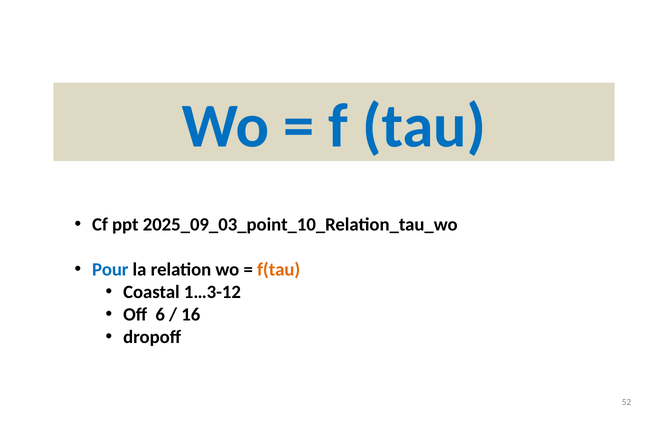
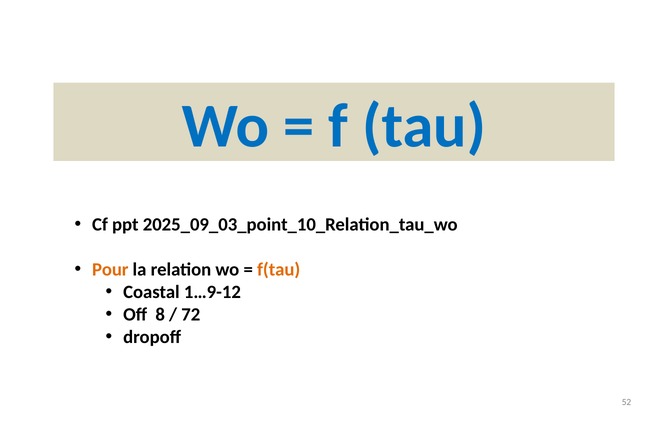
Pour colour: blue -> orange (110, 270)
1…3-12: 1…3-12 -> 1…9-12 (212, 292)
6: 6 -> 8 (160, 314)
16: 16 -> 72 (191, 314)
